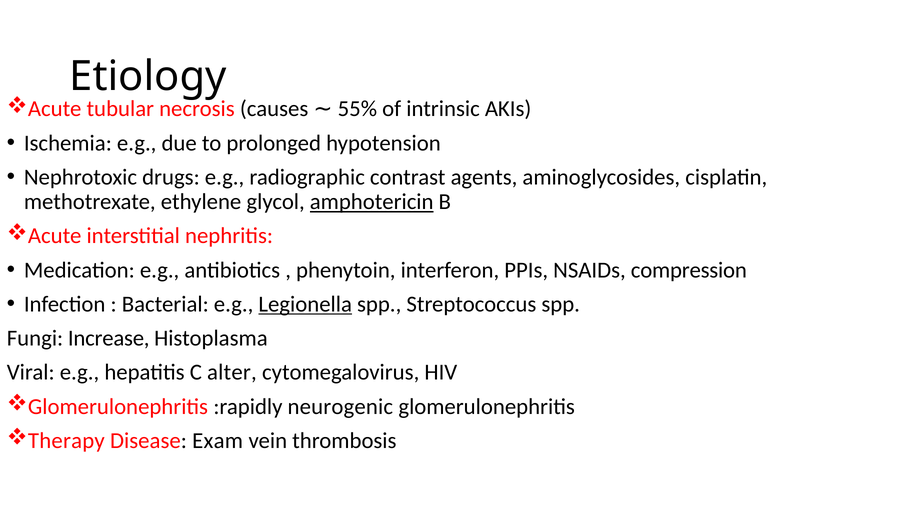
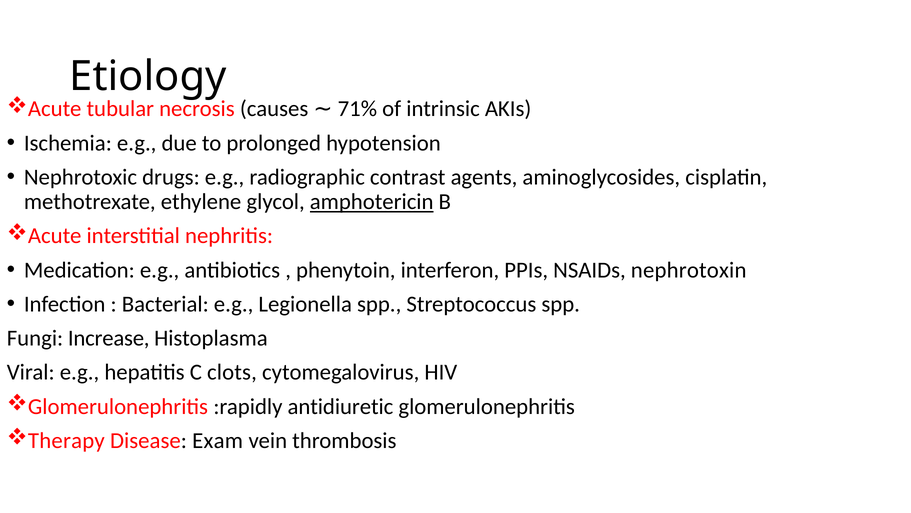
55%: 55% -> 71% (357, 109)
compression: compression -> nephrotoxin (689, 270)
Legionella underline: present -> none (305, 304)
alter: alter -> clots (232, 372)
neurogenic: neurogenic -> antidiuretic (340, 406)
